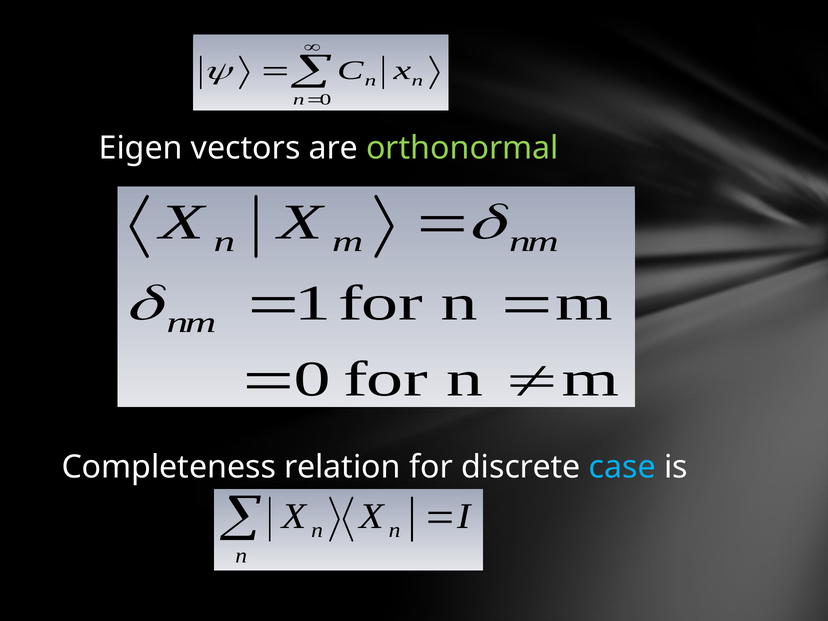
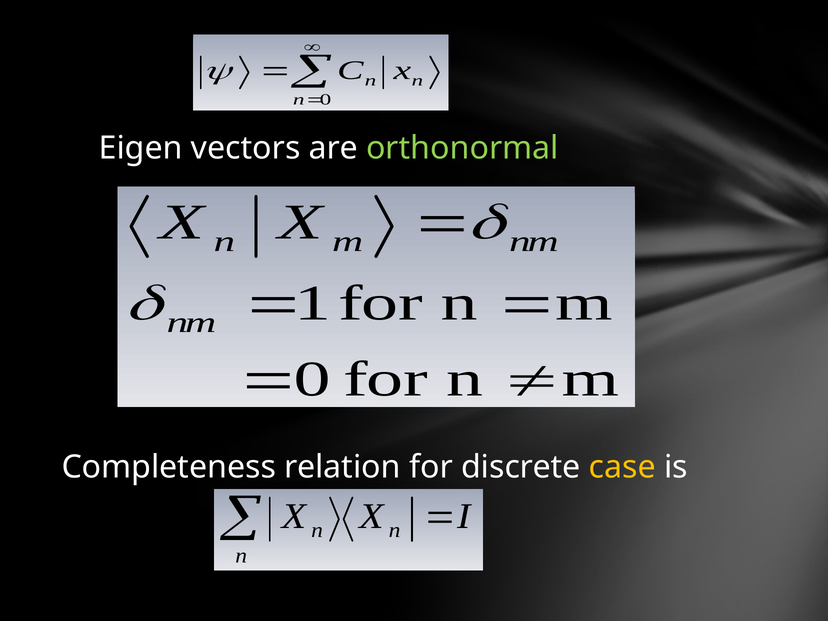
case colour: light blue -> yellow (622, 467)
